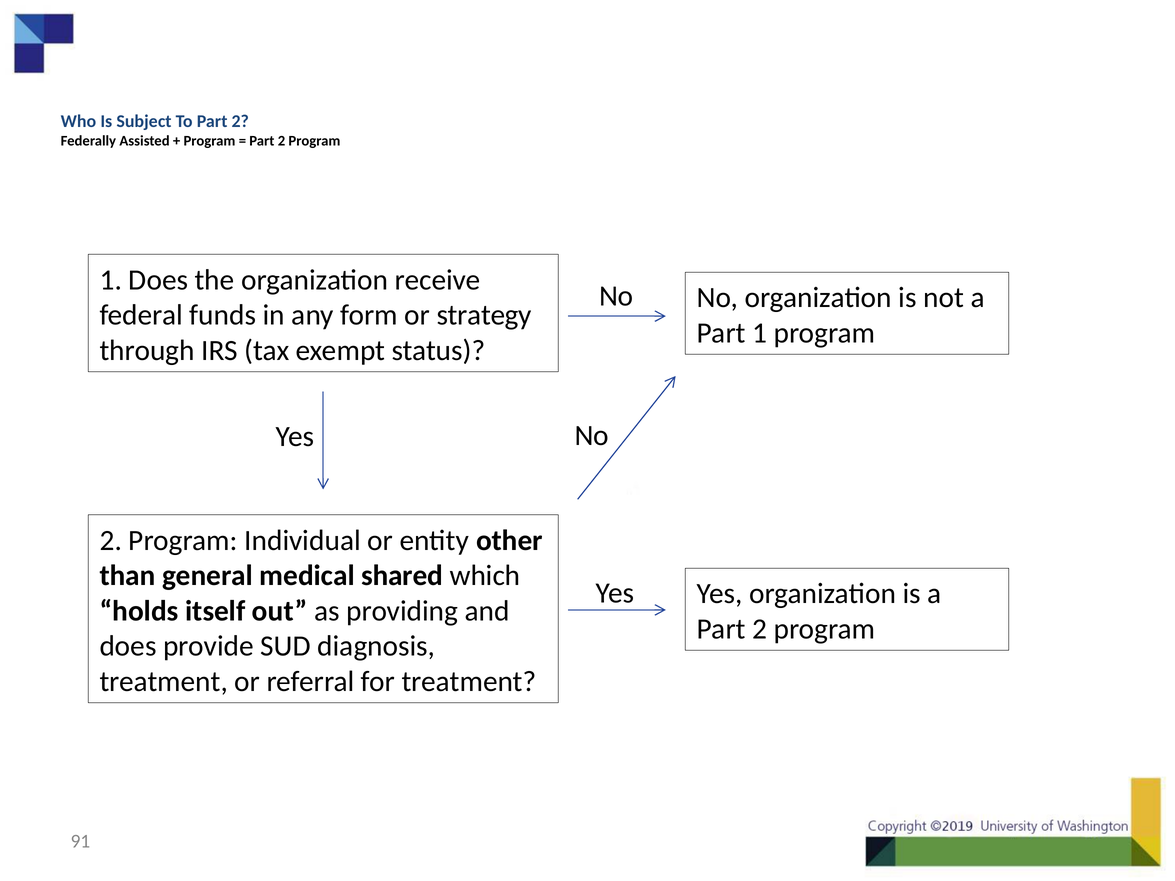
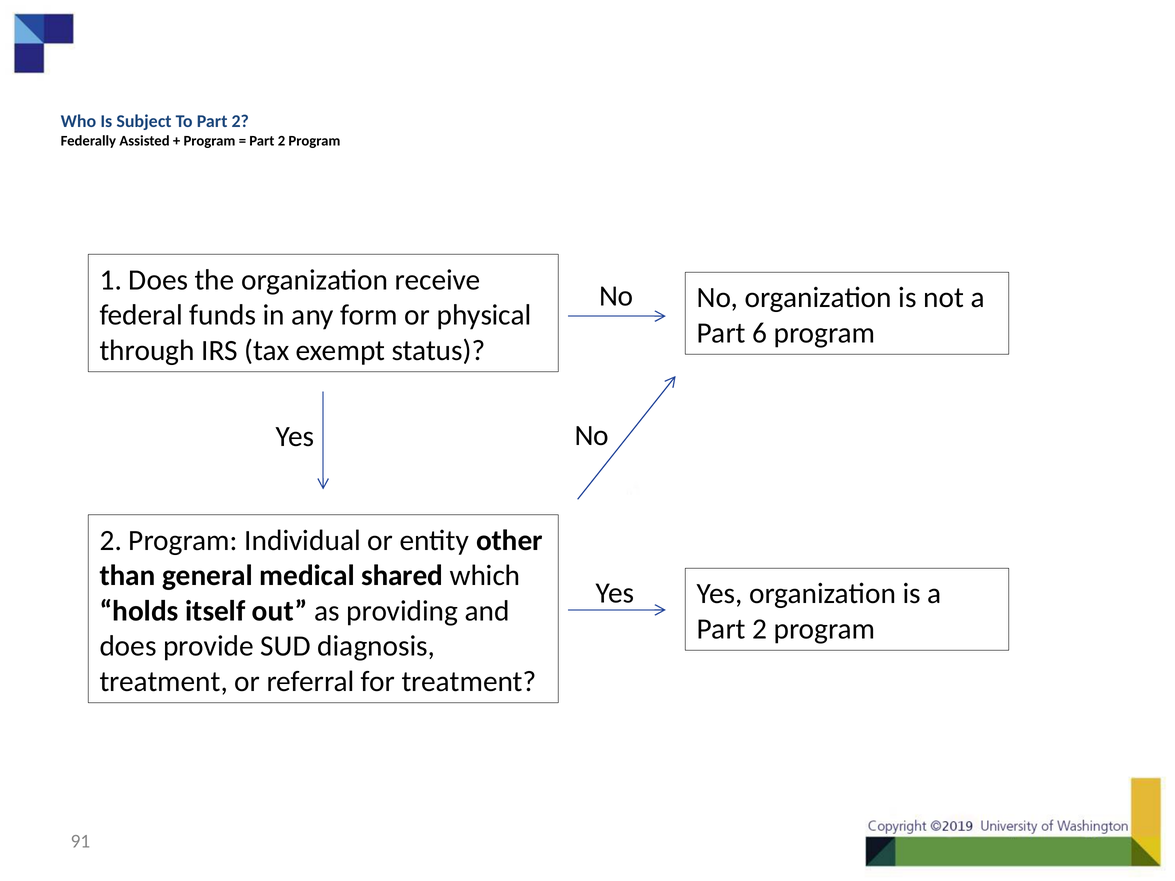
strategy: strategy -> physical (484, 315)
Part 1: 1 -> 6 (760, 333)
